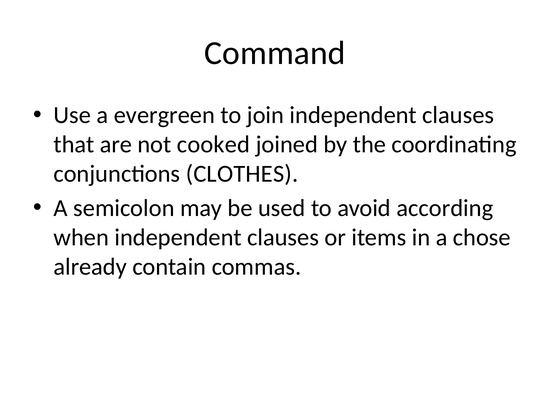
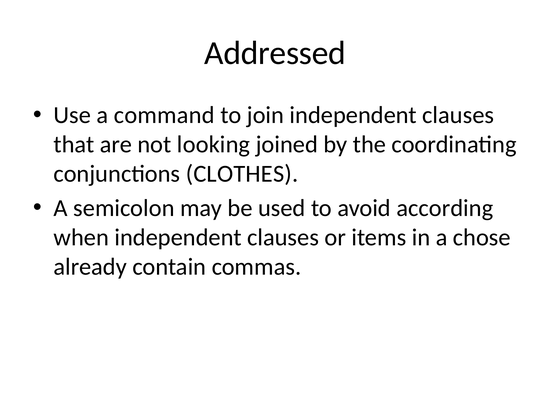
Command: Command -> Addressed (275, 53)
evergreen: evergreen -> command (164, 115)
cooked: cooked -> looking (214, 145)
